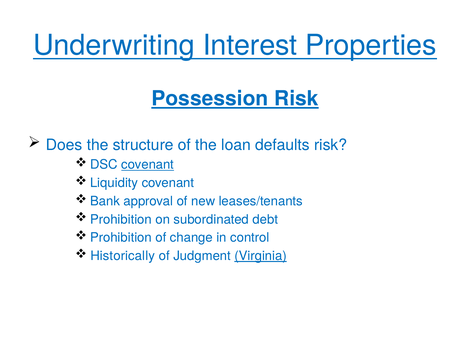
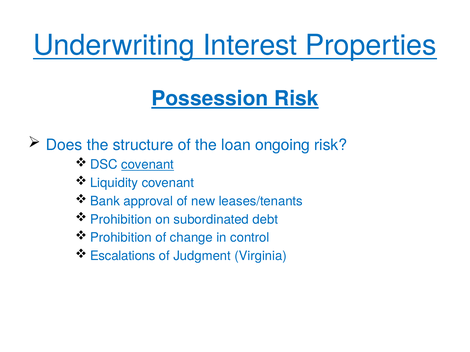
defaults: defaults -> ongoing (283, 145)
Historically: Historically -> Escalations (123, 256)
Virginia underline: present -> none (261, 256)
